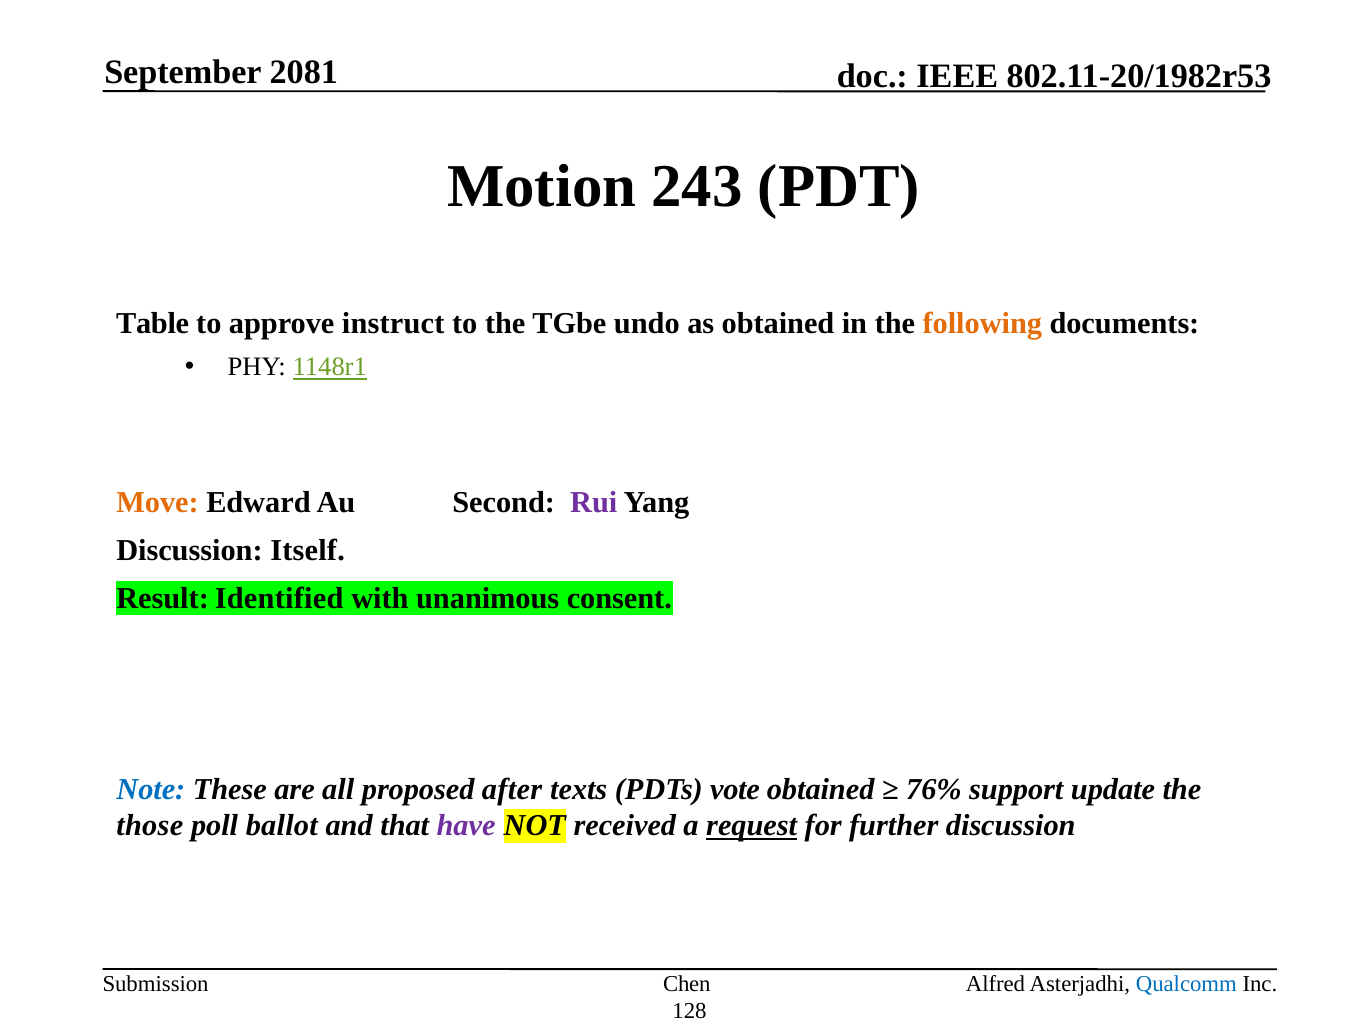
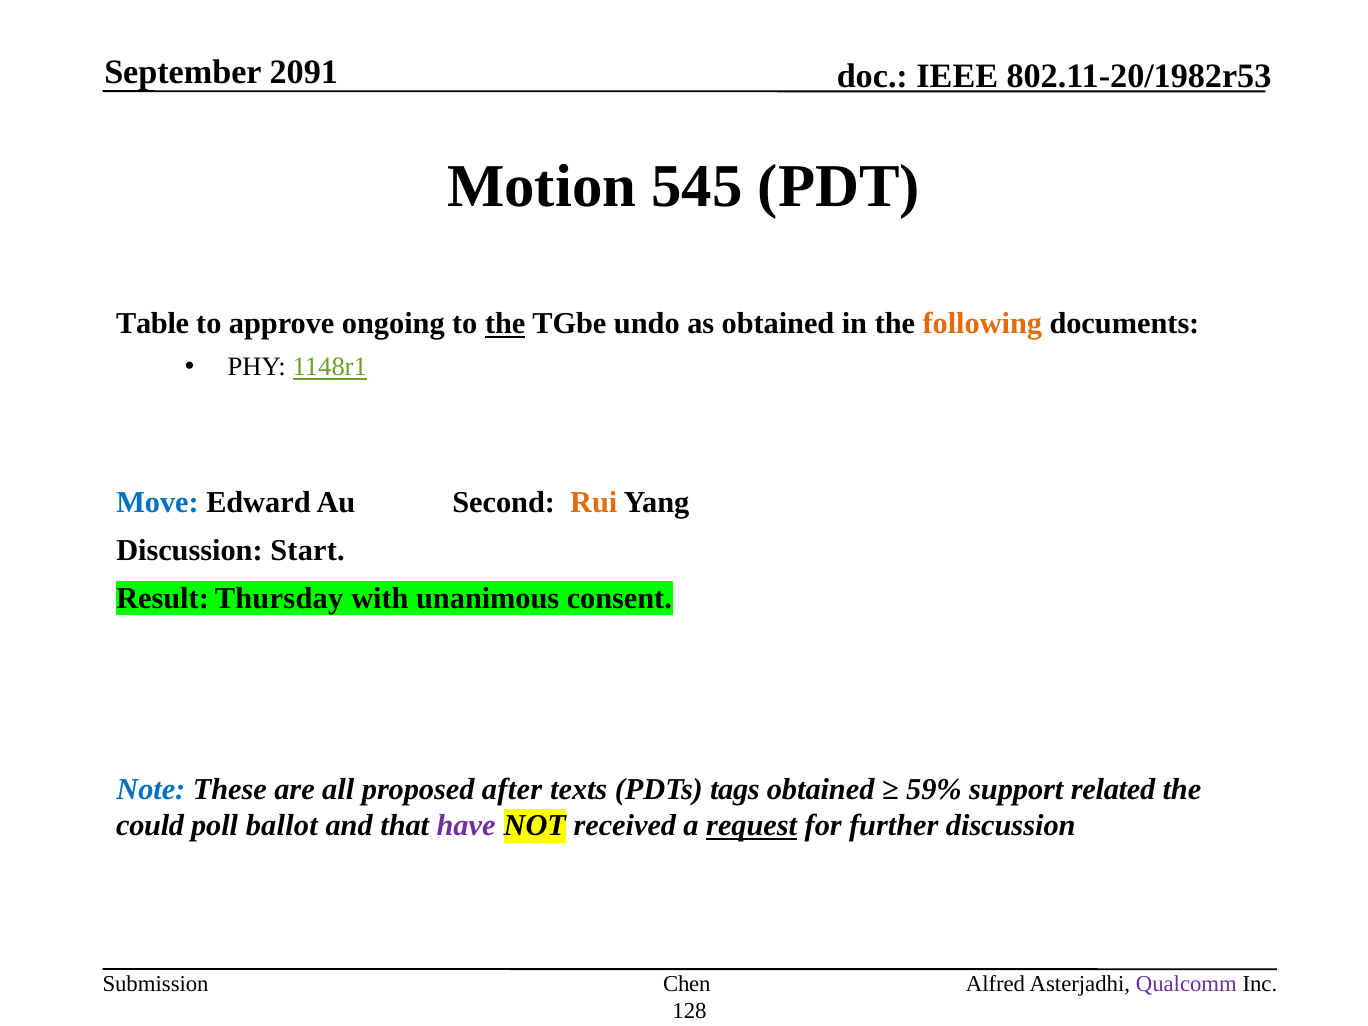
2081: 2081 -> 2091 (304, 73)
243: 243 -> 545 (697, 186)
instruct: instruct -> ongoing (393, 324)
the underline: none -> present (505, 324)
Move colour: orange -> blue (158, 502)
Rui colour: purple -> orange (594, 502)
Itself: Itself -> Start (308, 550)
Identified: Identified -> Thursday (279, 598)
vote: vote -> tags (735, 790)
76%: 76% -> 59% (934, 790)
update: update -> related (1113, 790)
those: those -> could (150, 826)
Qualcomm colour: blue -> purple (1186, 984)
